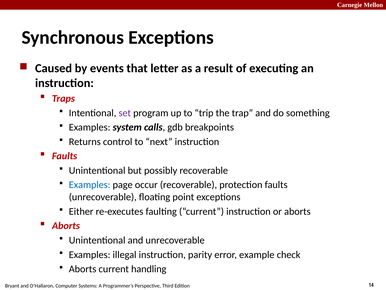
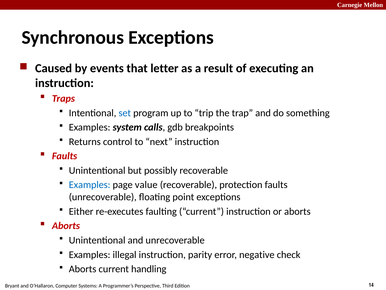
set colour: purple -> blue (125, 113)
occur: occur -> value (146, 185)
example: example -> negative (257, 254)
